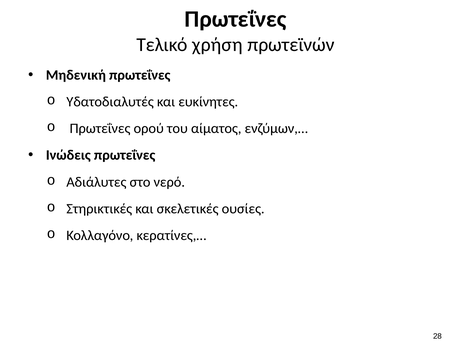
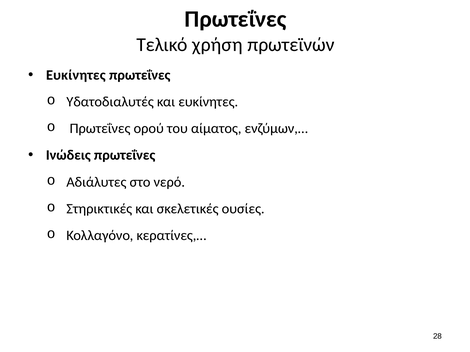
Μηδενική: Μηδενική -> Ευκίνητες (76, 75)
